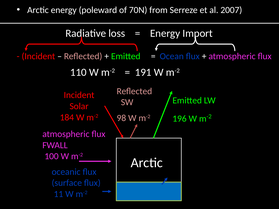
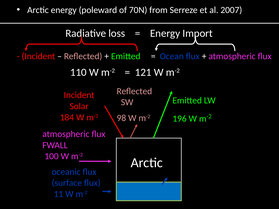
191: 191 -> 121 (143, 72)
